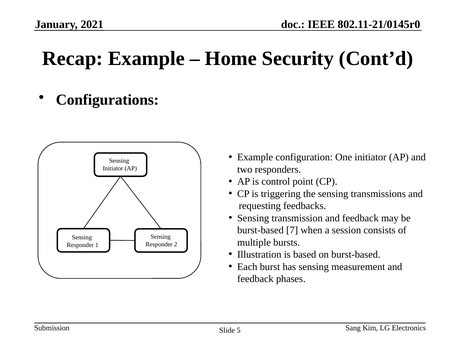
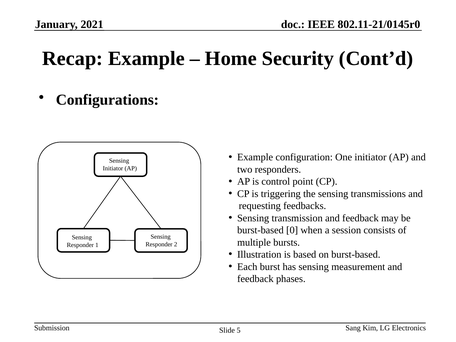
7: 7 -> 0 (292, 230)
